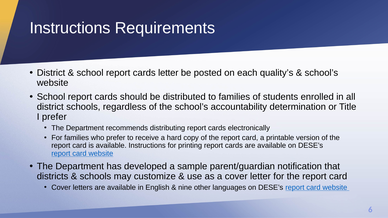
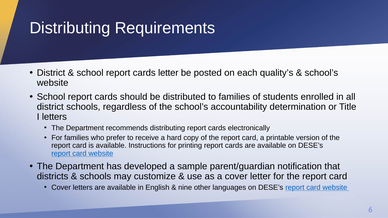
Instructions: Instructions -> Distributing (70, 28)
I prefer: prefer -> letters (54, 117)
